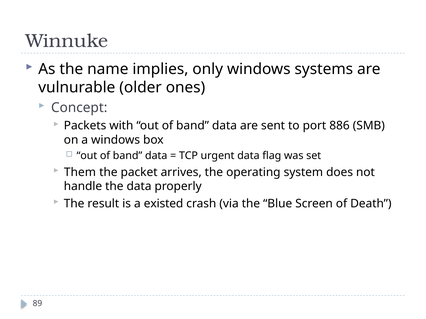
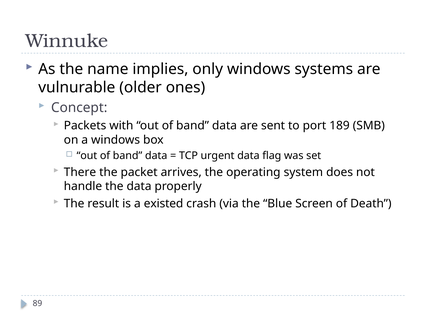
886: 886 -> 189 (340, 126)
Them: Them -> There (80, 172)
